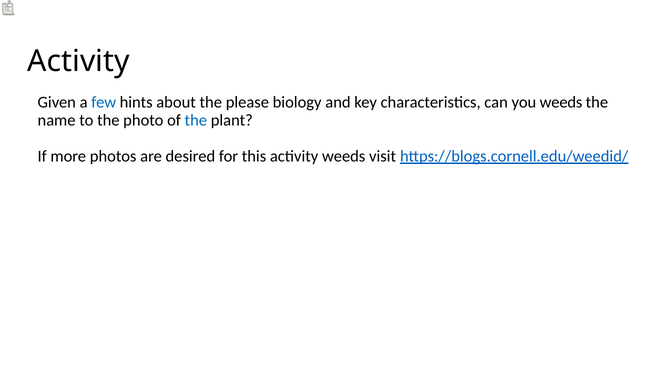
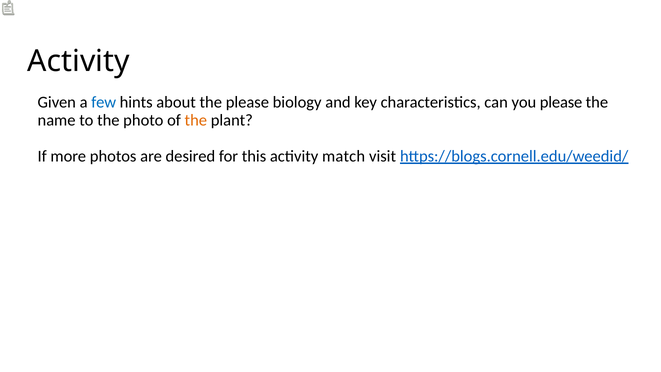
you weeds: weeds -> please (561, 102)
the colour: blue -> orange (196, 120)
activity weeds: weeds -> match (344, 156)
